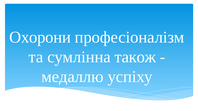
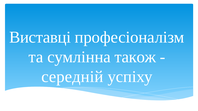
Охорони: Охорони -> Виставці (40, 37)
медаллю: медаллю -> середній (72, 77)
